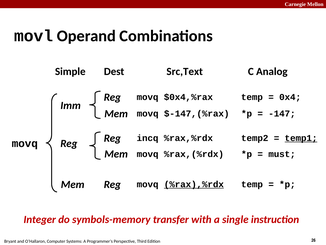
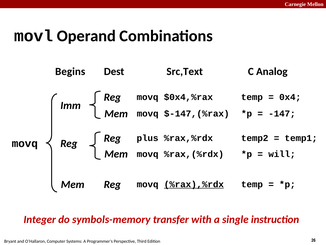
Simple: Simple -> Begins (70, 71)
incq: incq -> plus (148, 138)
temp1 underline: present -> none (301, 138)
must: must -> will (282, 154)
